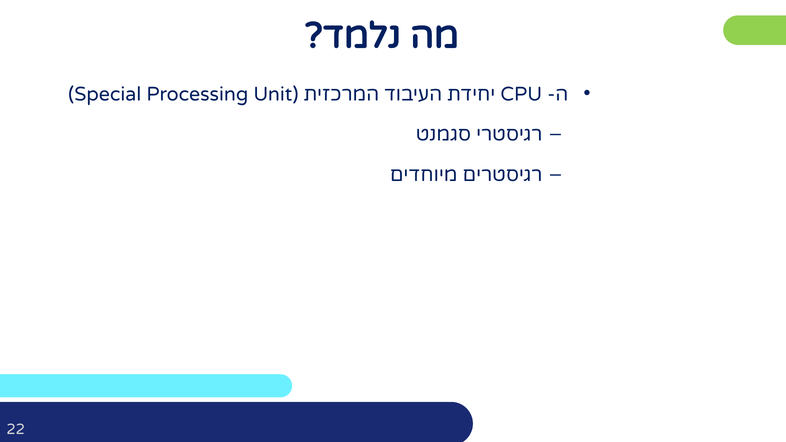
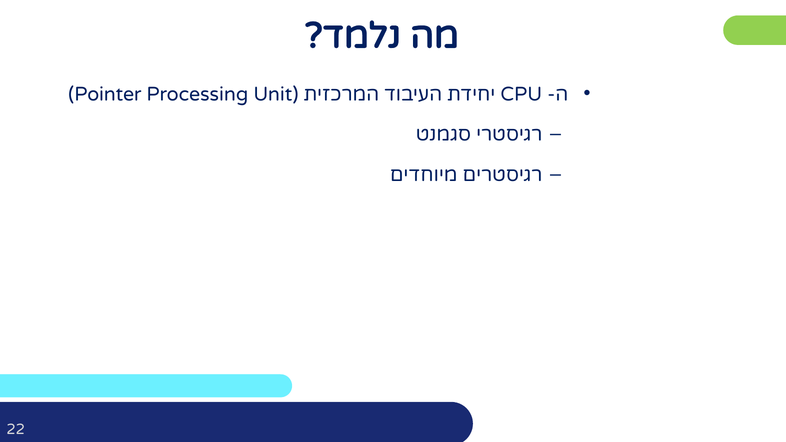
Special: Special -> Pointer (108, 94)
